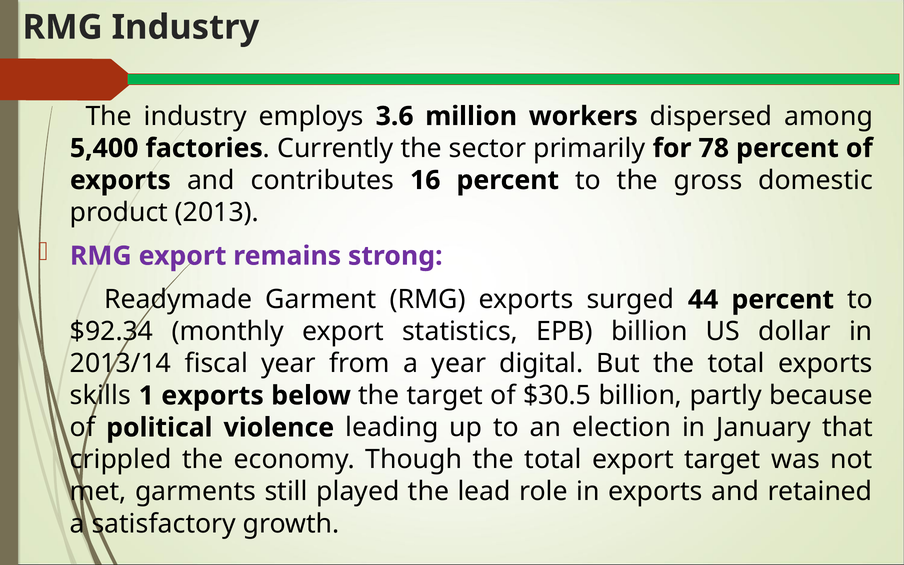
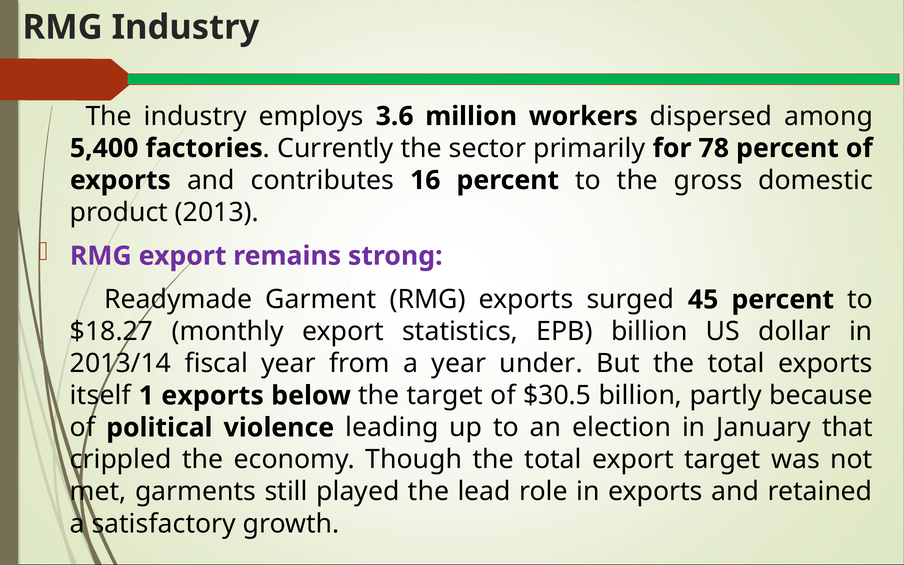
44: 44 -> 45 (703, 300)
$92.34: $92.34 -> $18.27 (112, 332)
digital: digital -> under (541, 364)
skills: skills -> itself (101, 396)
